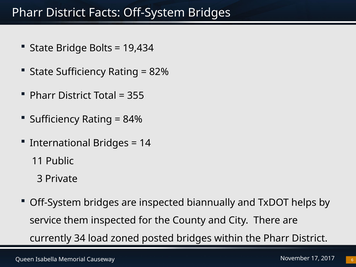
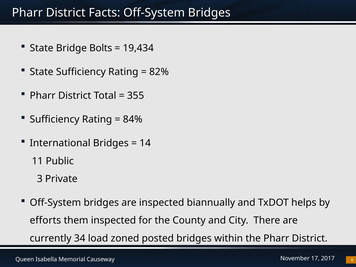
service: service -> efforts (45, 220)
